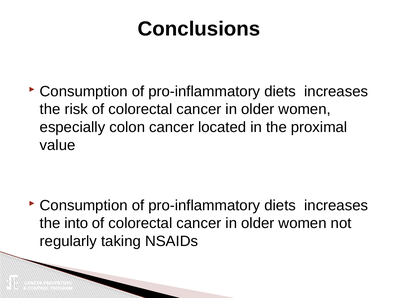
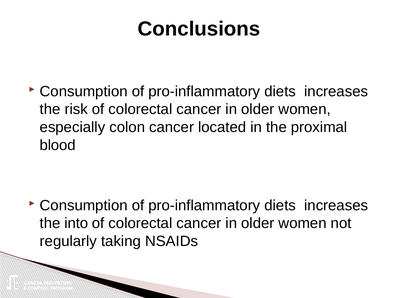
value: value -> blood (58, 145)
